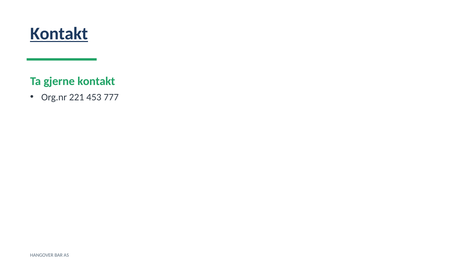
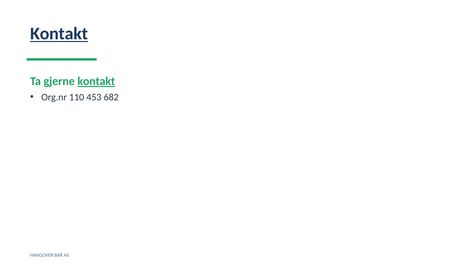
kontakt underline: none -> present (96, 82)
221: 221 -> 110 (77, 97)
777: 777 -> 682 (111, 97)
